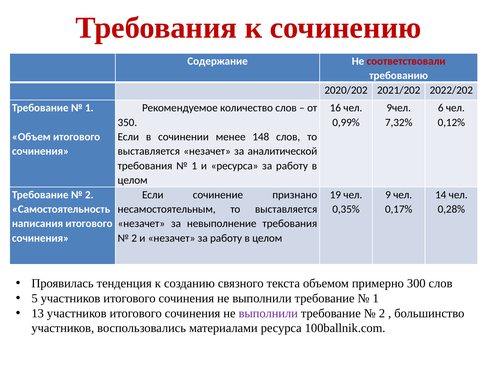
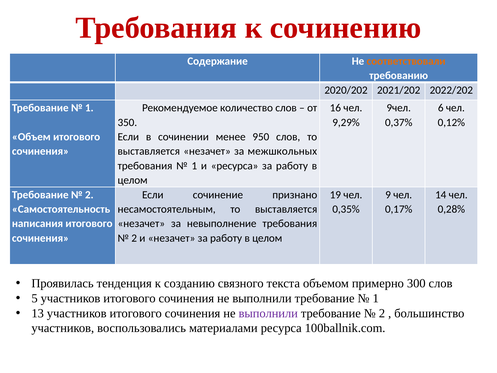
соответствовали colour: red -> orange (406, 61)
0,99%: 0,99% -> 9,29% (346, 122)
7,32%: 7,32% -> 0,37% (399, 122)
148: 148 -> 950 (261, 137)
аналитической: аналитической -> межшкольных (282, 151)
